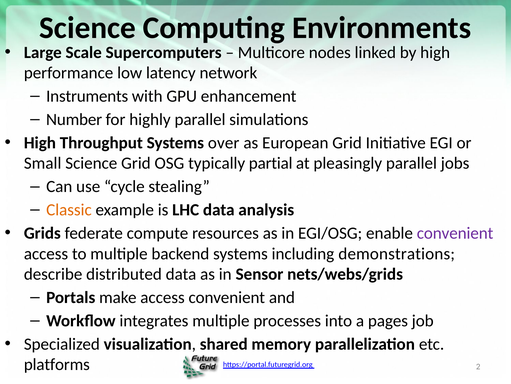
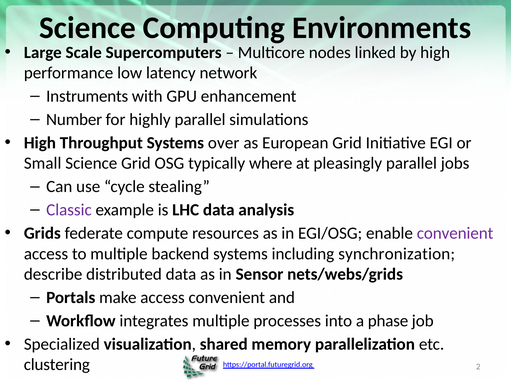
partial: partial -> where (271, 163)
Classic colour: orange -> purple (69, 210)
demonstrations: demonstrations -> synchronization (397, 253)
pages: pages -> phase (388, 320)
platforms: platforms -> clustering (57, 364)
